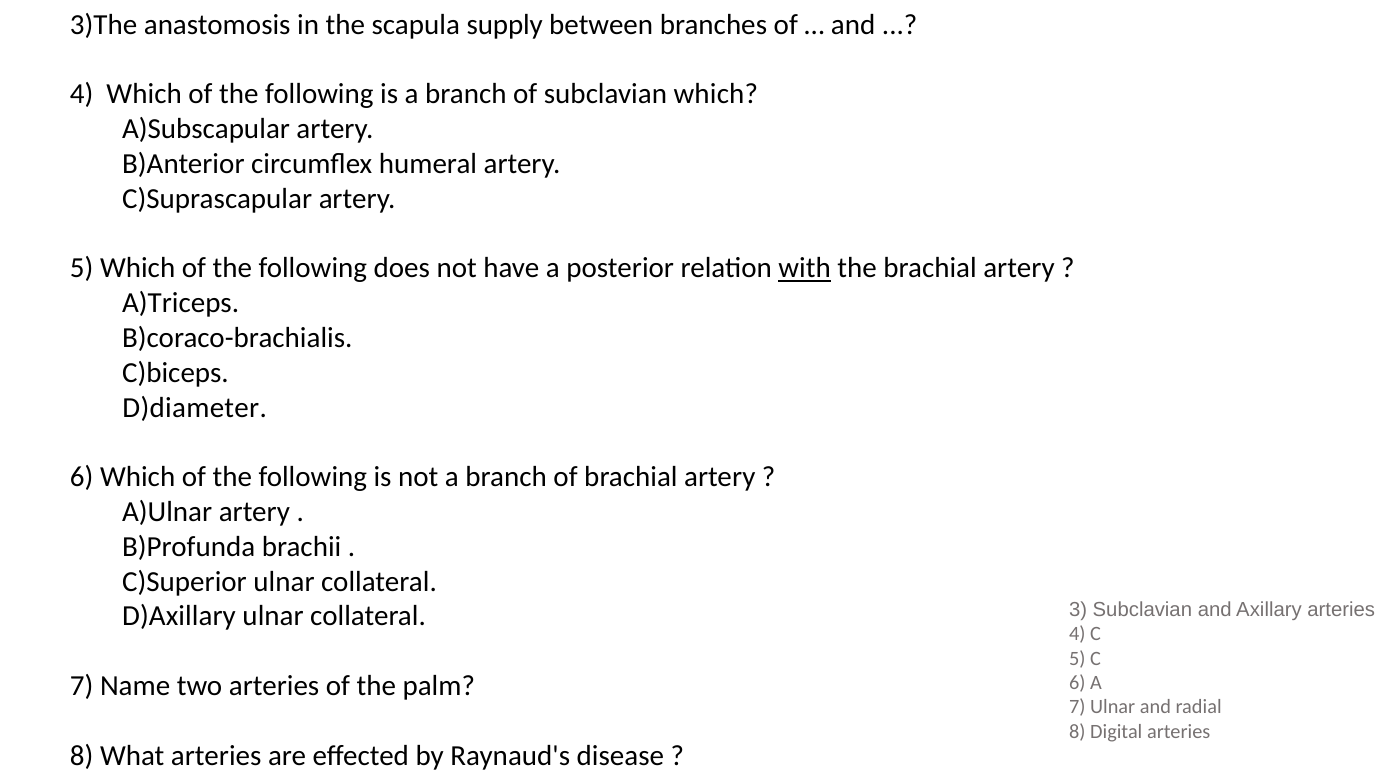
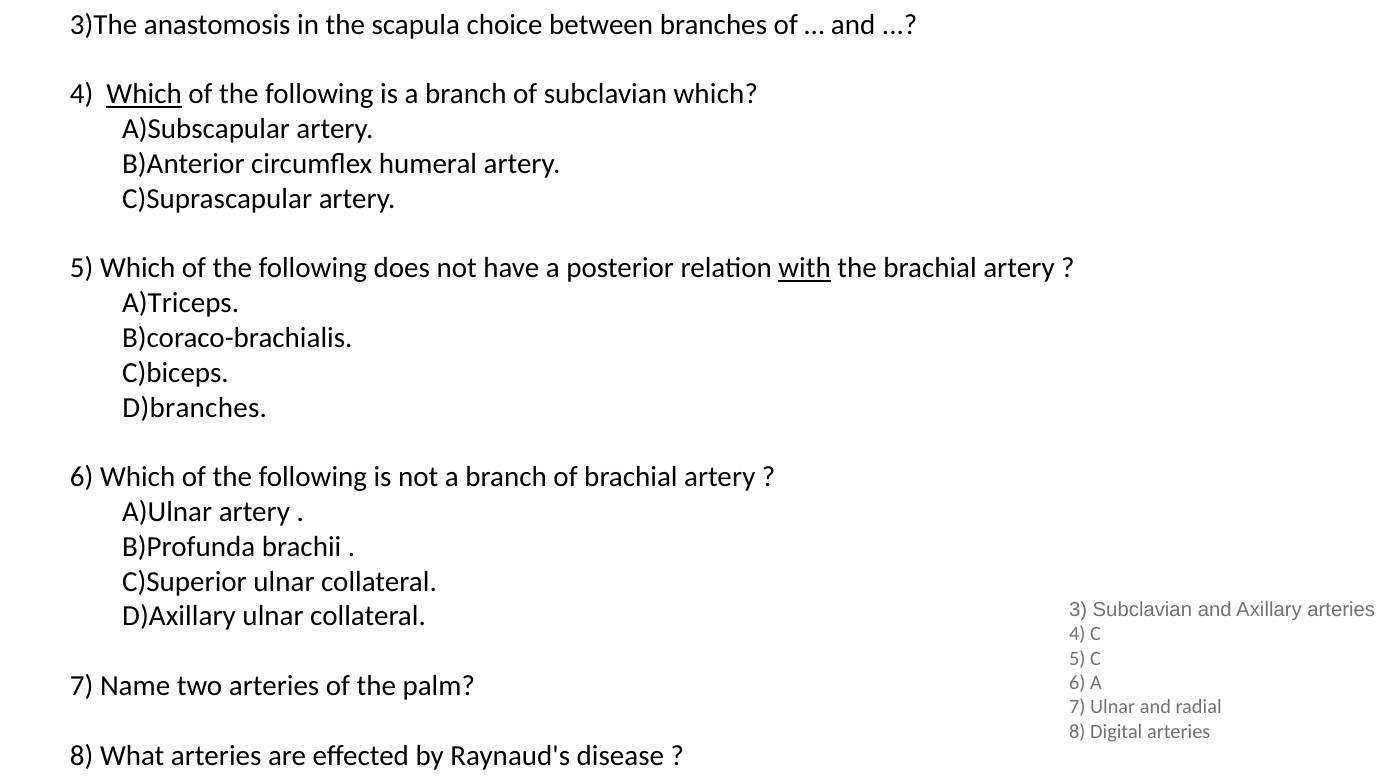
supply: supply -> choice (505, 25)
Which underline: none -> present (144, 94)
D)diameter: D)diameter -> D)branches (195, 407)
